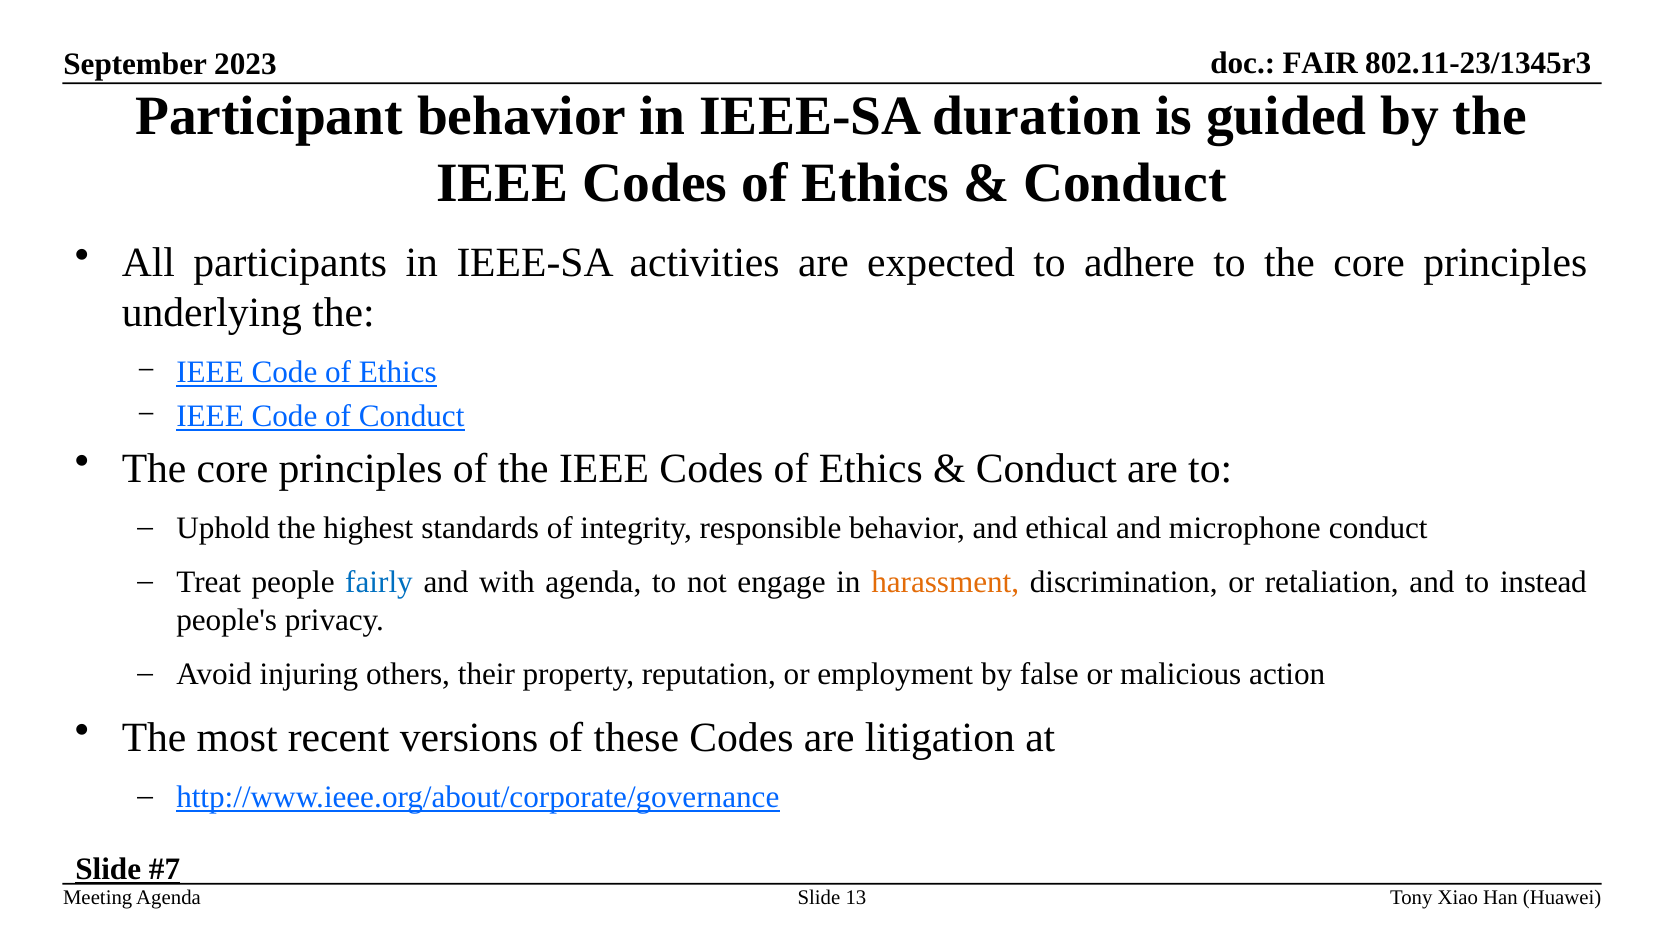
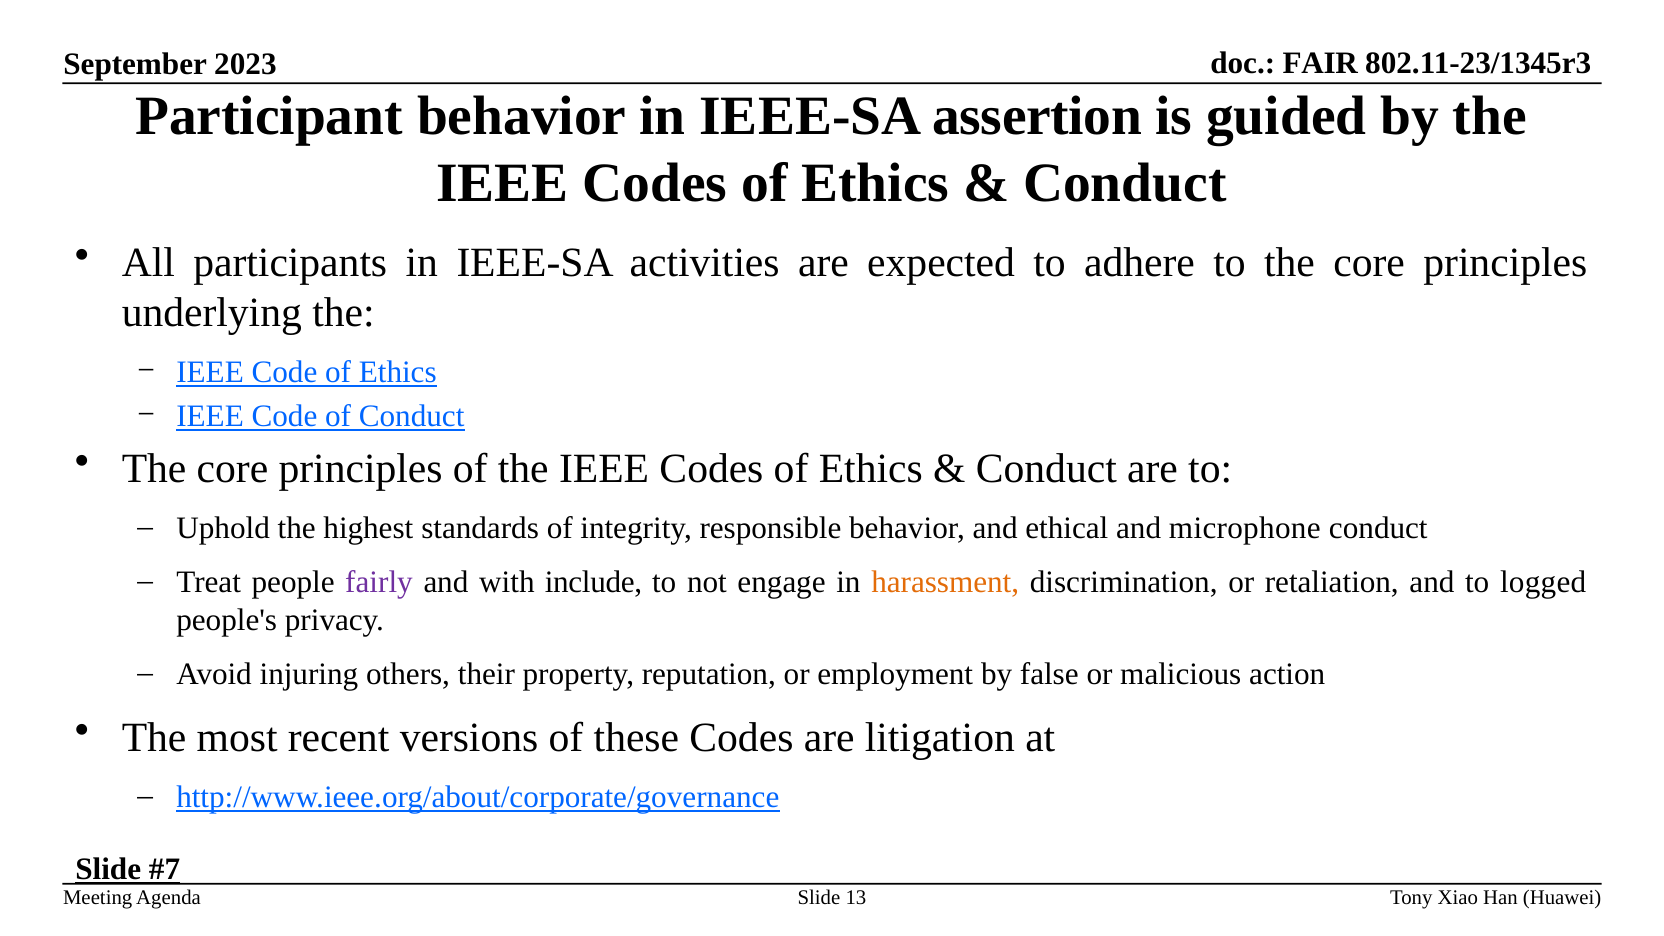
duration: duration -> assertion (1037, 116)
fairly colour: blue -> purple (379, 583)
with agenda: agenda -> include (593, 583)
instead: instead -> logged (1543, 583)
